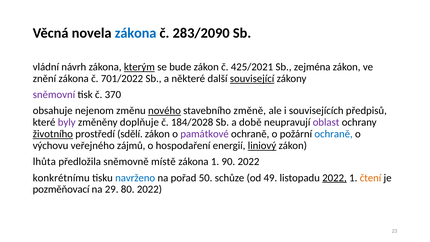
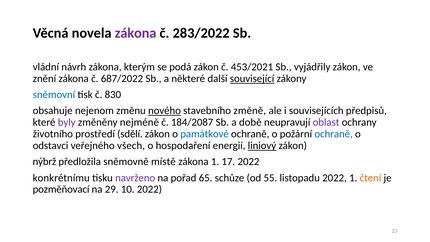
zákona colour: blue -> purple (136, 33)
283/2090: 283/2090 -> 283/2022 (201, 33)
kterým underline: present -> none (139, 67)
bude: bude -> podá (180, 67)
425/2021: 425/2021 -> 453/2021 (252, 67)
zejména: zejména -> vyjádřily (312, 67)
701/2022: 701/2022 -> 687/2022 (122, 79)
sněmovní colour: purple -> blue (54, 95)
370: 370 -> 830 (113, 95)
doplňuje: doplňuje -> nejméně (139, 122)
184/2028: 184/2028 -> 184/2087 (192, 122)
životního underline: present -> none (53, 134)
památkové colour: purple -> blue (205, 134)
výchovu: výchovu -> odstavci (51, 146)
zájmů: zájmů -> všech (131, 146)
lhůta: lhůta -> nýbrž (44, 162)
90: 90 -> 17 (228, 162)
navrženo colour: blue -> purple (135, 178)
50: 50 -> 65 (206, 178)
49: 49 -> 55 (270, 178)
2022 underline: present -> none (335, 178)
80: 80 -> 10 (128, 189)
